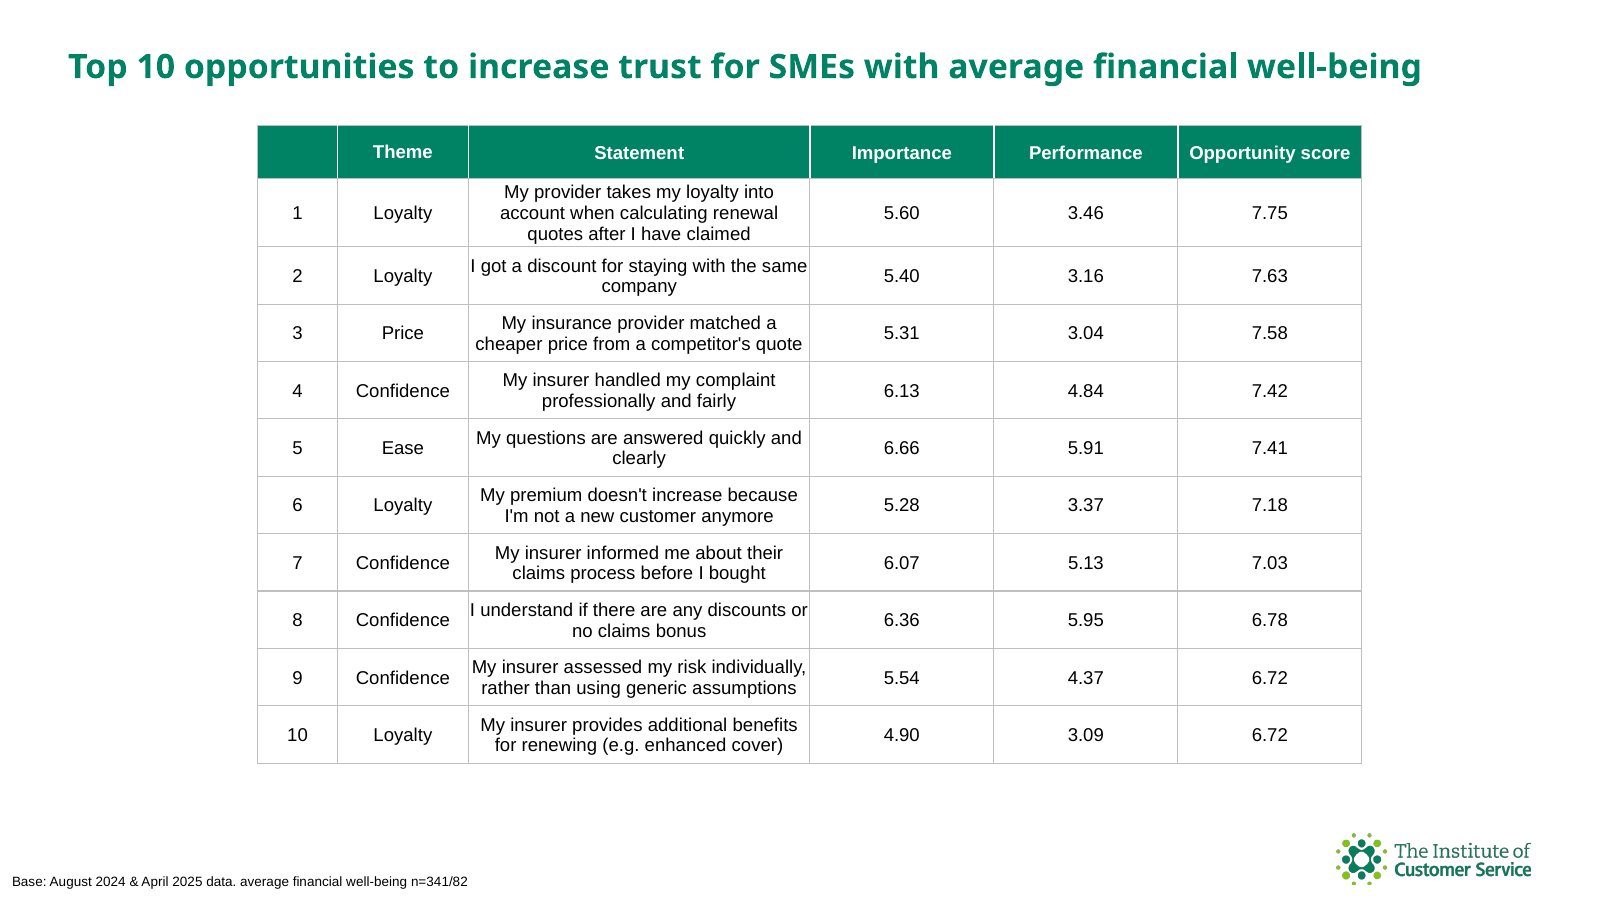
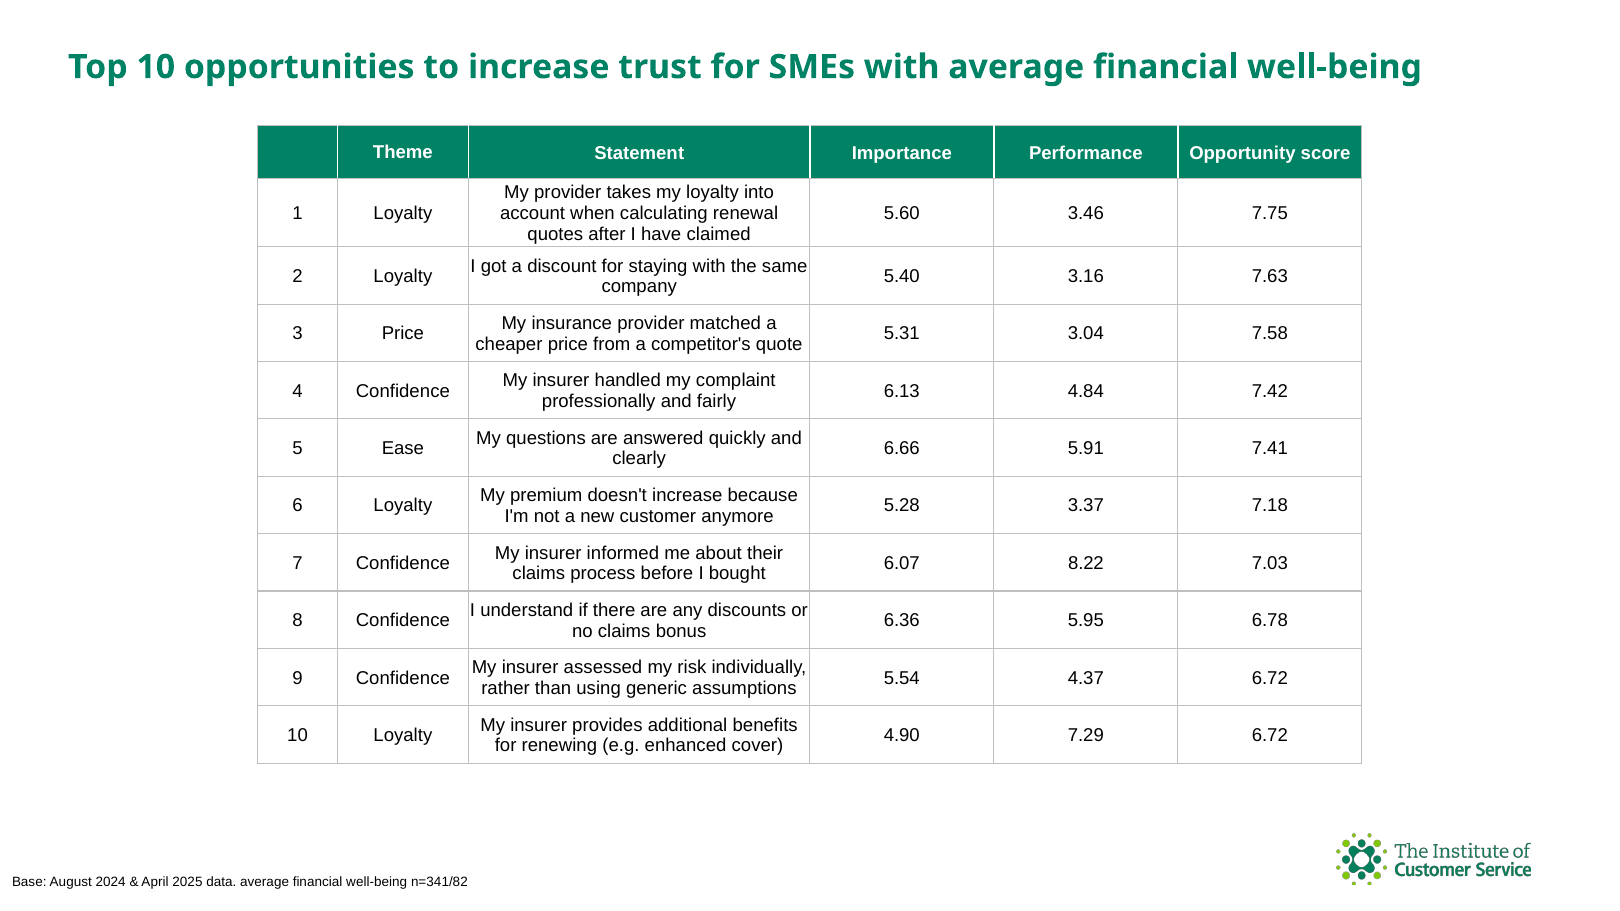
5.13: 5.13 -> 8.22 (1086, 563)
3.09: 3.09 -> 7.29 (1086, 736)
